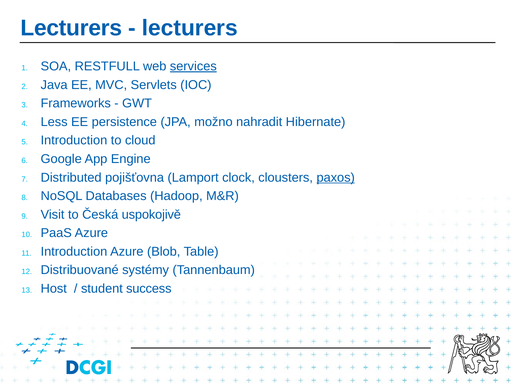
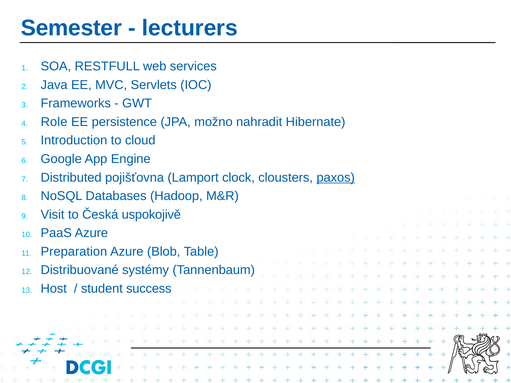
Lecturers: Lecturers -> Semester (71, 28)
services underline: present -> none (193, 66)
Less: Less -> Role (54, 122)
Introduction: Introduction -> Preparation (74, 252)
